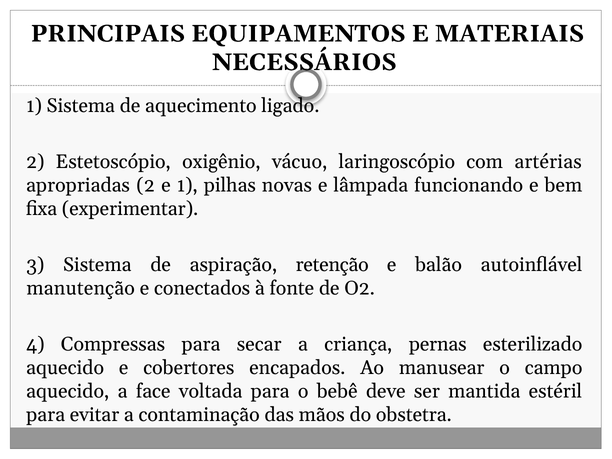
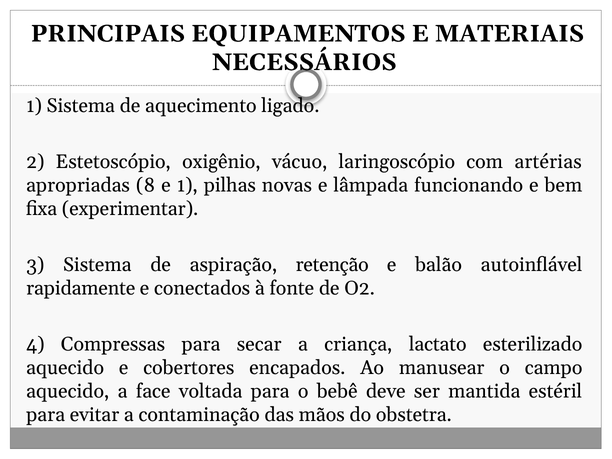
apropriadas 2: 2 -> 8 (146, 185)
manutenção: manutenção -> rapidamente (81, 288)
pernas: pernas -> lactato (438, 344)
